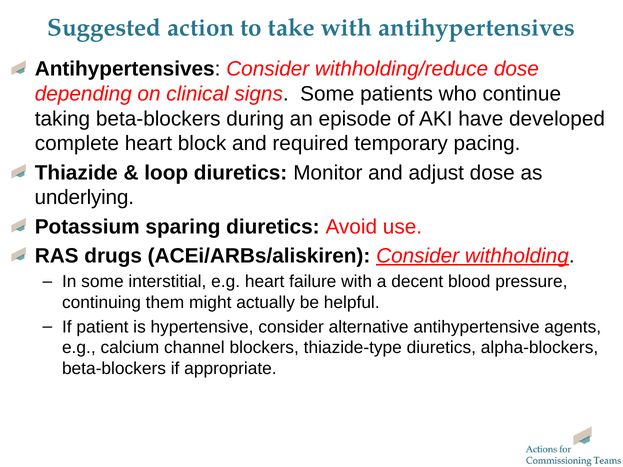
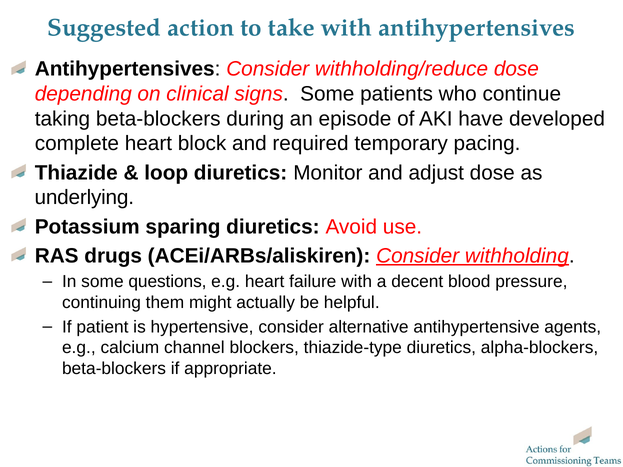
interstitial: interstitial -> questions (167, 282)
